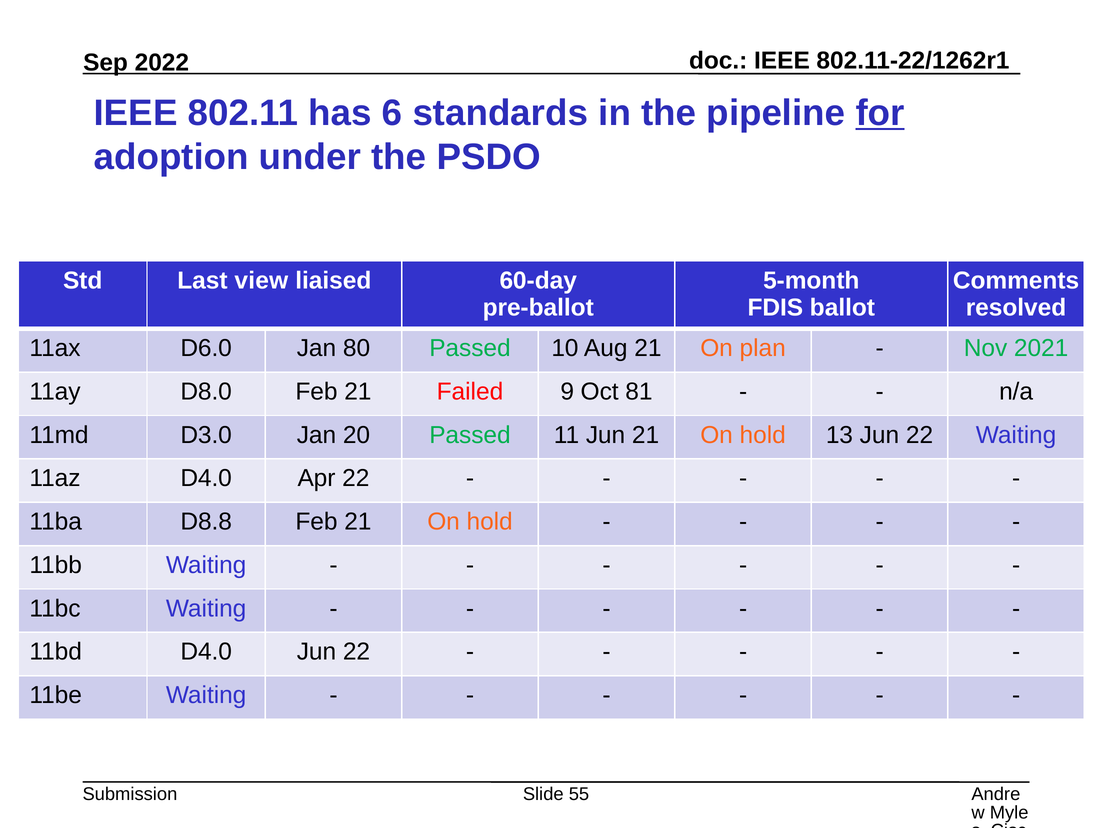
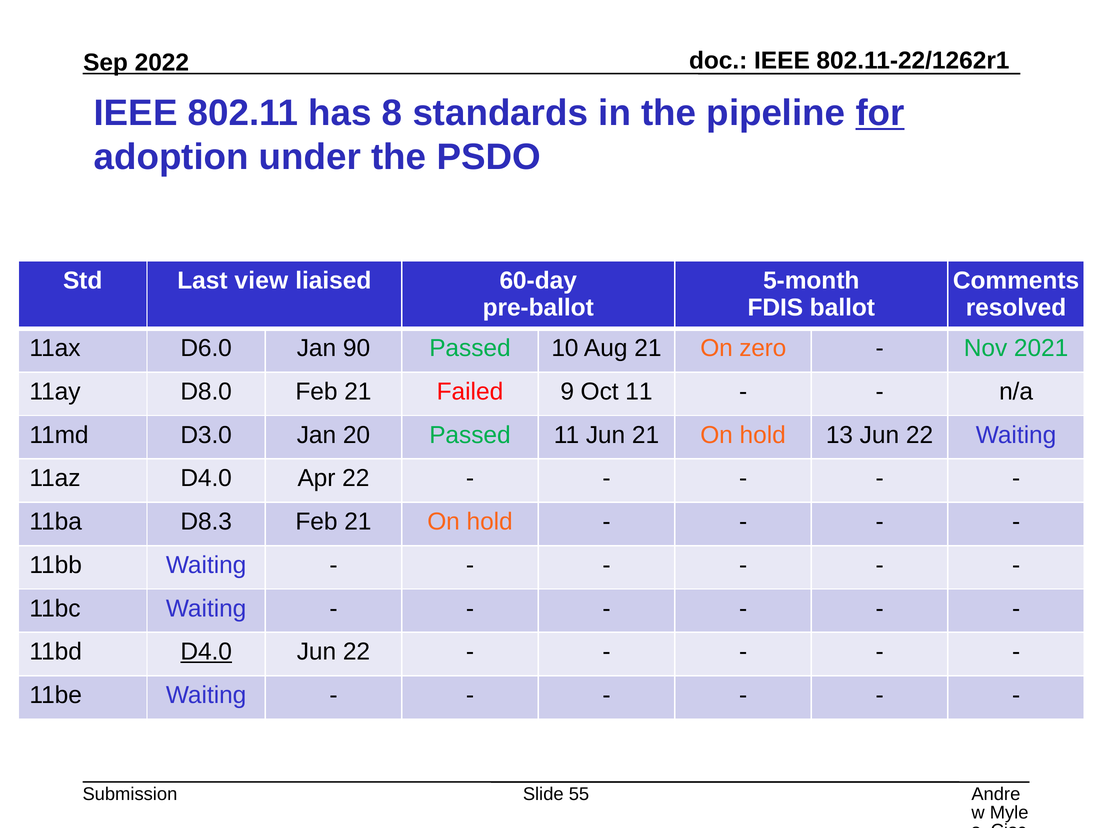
6: 6 -> 8 (392, 113)
80: 80 -> 90 (357, 348)
plan: plan -> zero (763, 348)
Oct 81: 81 -> 11 (639, 391)
D8.8: D8.8 -> D8.3 (206, 521)
D4.0 underline: none -> present (206, 651)
